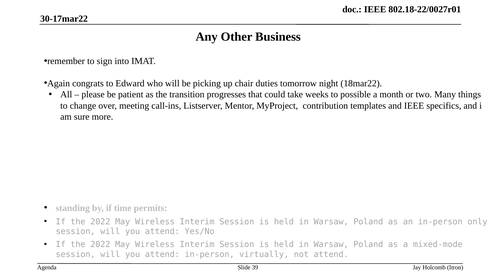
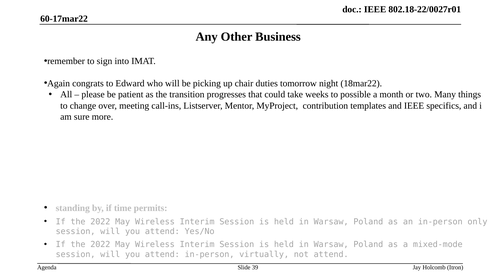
30-17mar22: 30-17mar22 -> 60-17mar22 (64, 19)
